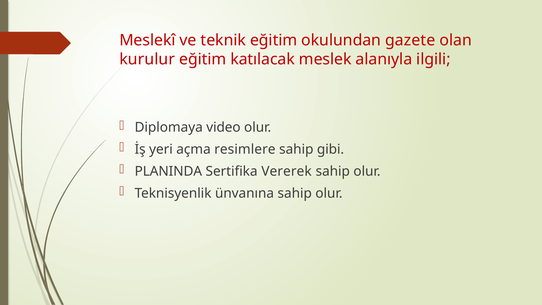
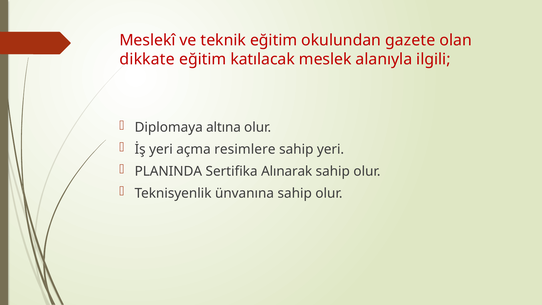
kurulur: kurulur -> dikkate (147, 59)
video: video -> altına (223, 127)
sahip gibi: gibi -> yeri (331, 149)
Vererek: Vererek -> Alınarak (287, 171)
